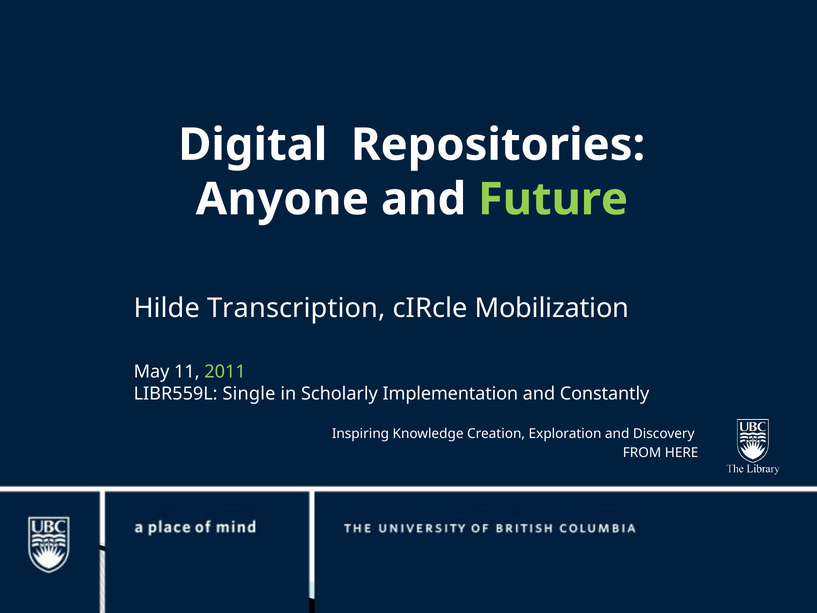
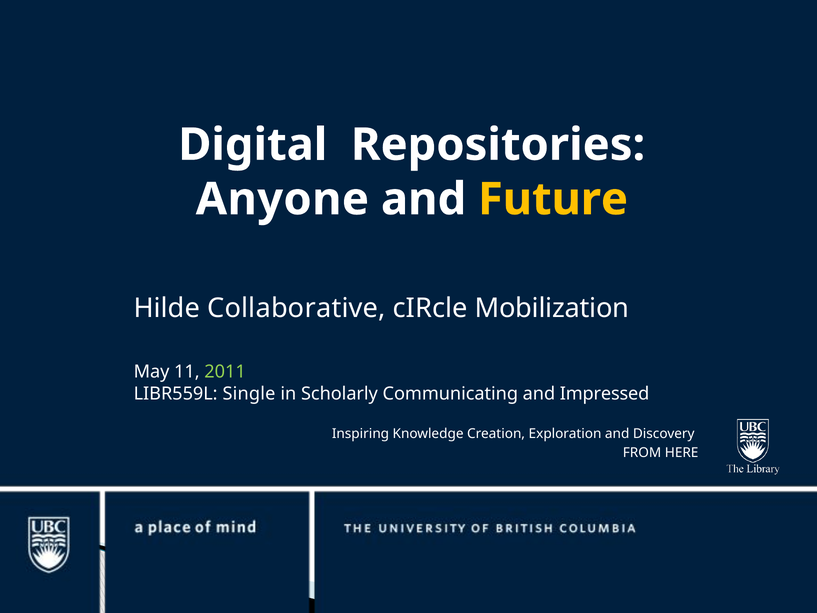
Future colour: light green -> yellow (553, 199)
Transcription: Transcription -> Collaborative (296, 308)
Implementation: Implementation -> Communicating (450, 393)
Constantly: Constantly -> Impressed (605, 393)
